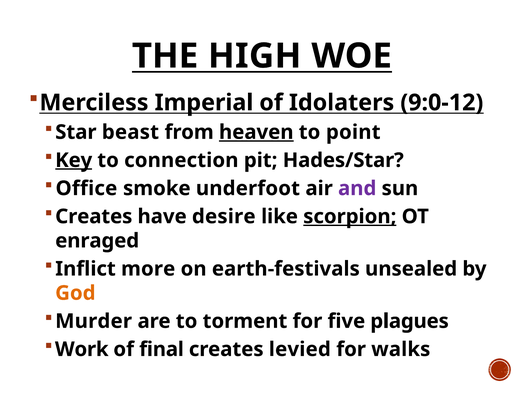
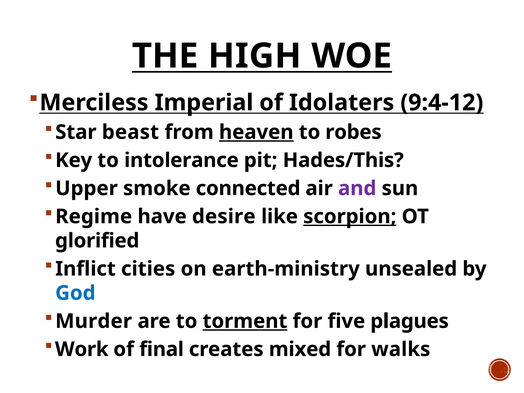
9:0-12: 9:0-12 -> 9:4-12 (442, 103)
point: point -> robes (353, 132)
Key underline: present -> none (74, 160)
connection: connection -> intolerance (181, 160)
Hades/Star: Hades/Star -> Hades/This (343, 160)
Office: Office -> Upper (87, 188)
underfoot: underfoot -> connected (248, 188)
Creates: Creates -> Regime (94, 217)
enraged: enraged -> glorified (97, 241)
more: more -> cities (148, 269)
earth-festivals: earth-festivals -> earth-ministry (286, 269)
God colour: orange -> blue (75, 293)
torment underline: none -> present (245, 321)
levied: levied -> mixed (300, 349)
